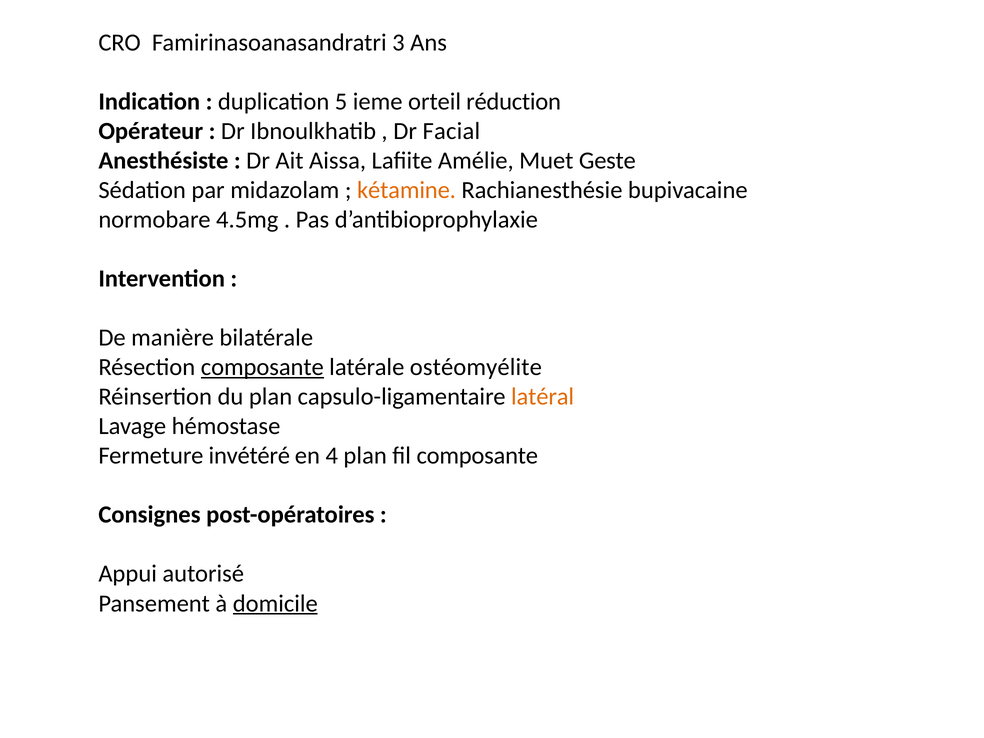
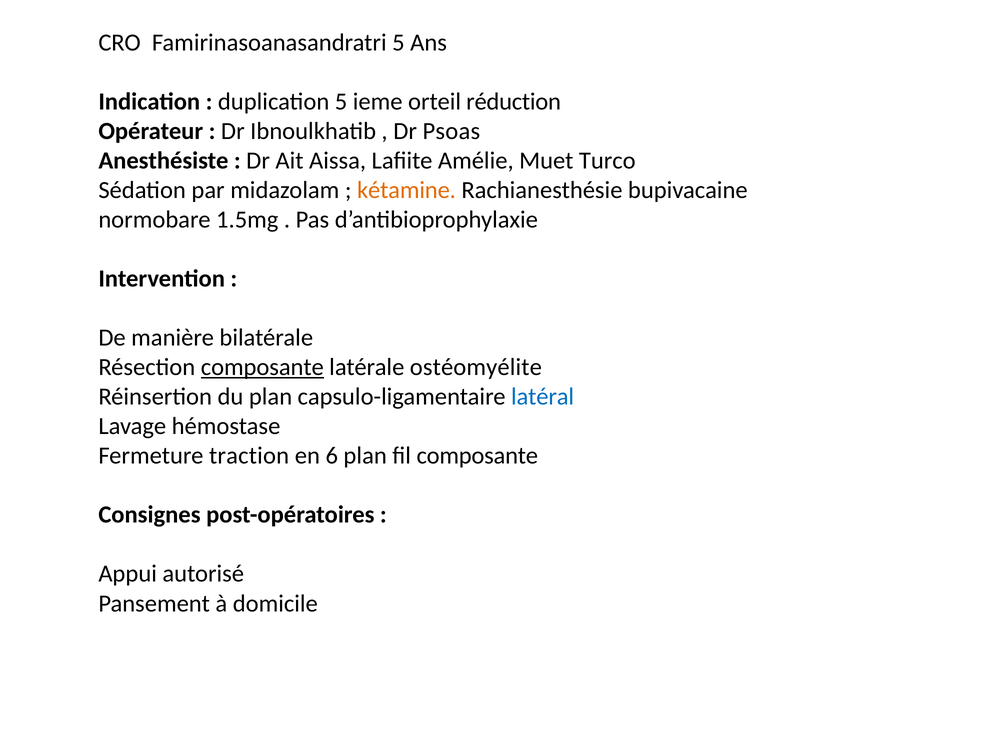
Famirinasoanasandratri 3: 3 -> 5 (398, 43)
Facial: Facial -> Psoas (451, 131)
Geste: Geste -> Turco (607, 161)
4.5mg: 4.5mg -> 1.5mg (247, 220)
latéral colour: orange -> blue (543, 397)
invétéré: invétéré -> traction (249, 456)
4: 4 -> 6 (332, 456)
domicile underline: present -> none (275, 603)
